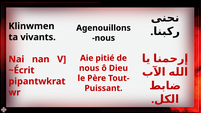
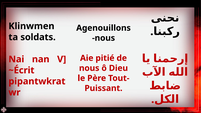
vivants: vivants -> soldats (38, 37)
